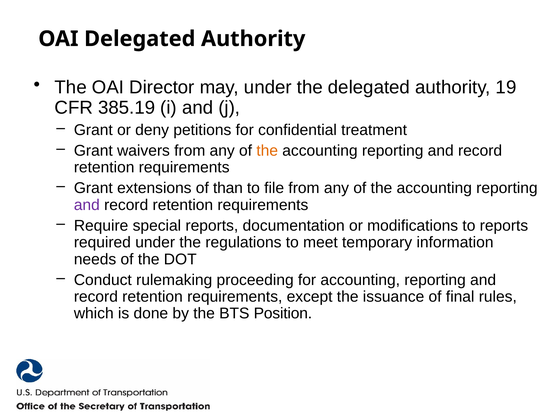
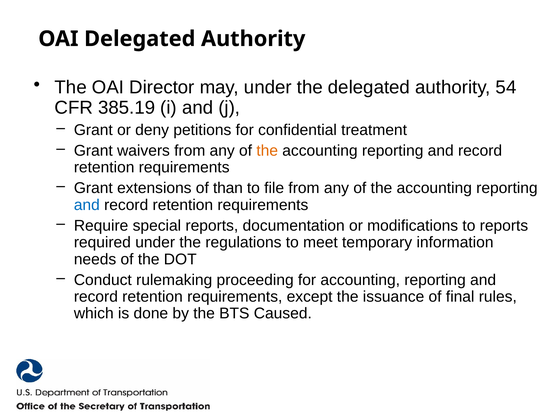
19: 19 -> 54 (506, 87)
and colour: purple -> blue (87, 205)
Position: Position -> Caused (283, 313)
